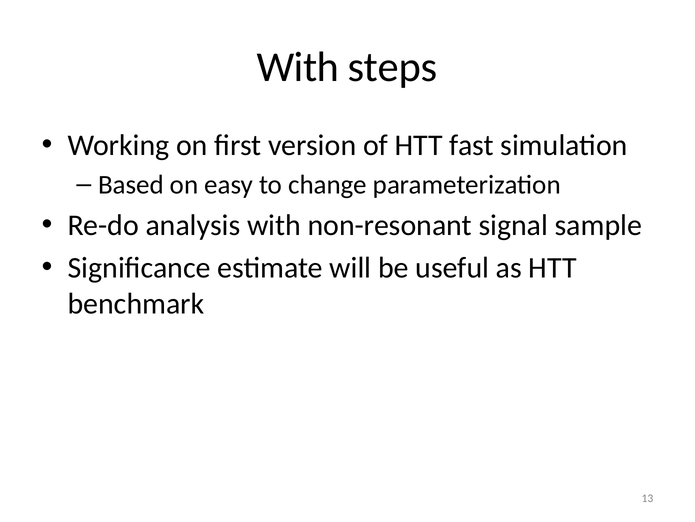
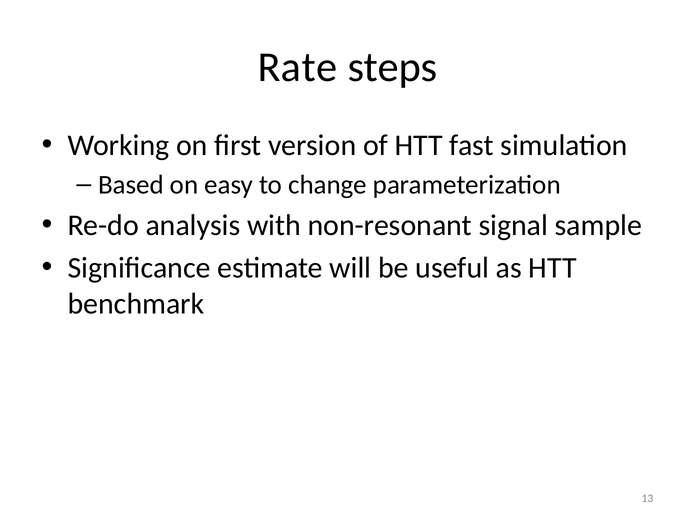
With: With -> Rate (297, 67)
